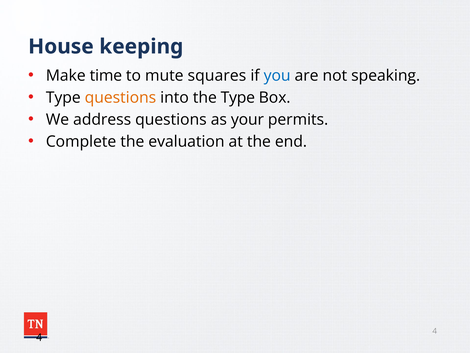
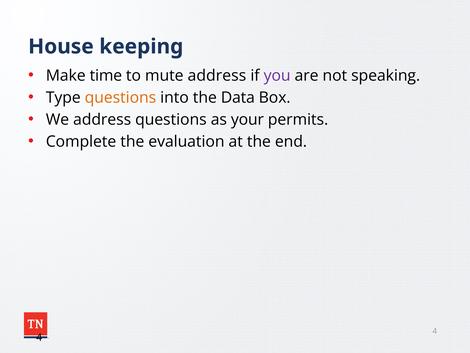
mute squares: squares -> address (217, 76)
you colour: blue -> purple (277, 76)
the Type: Type -> Data (238, 97)
